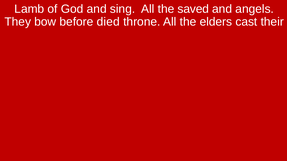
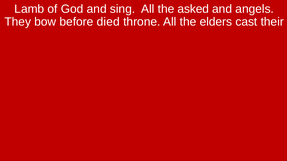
saved: saved -> asked (193, 9)
